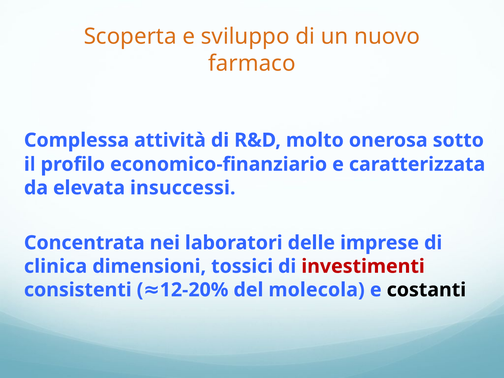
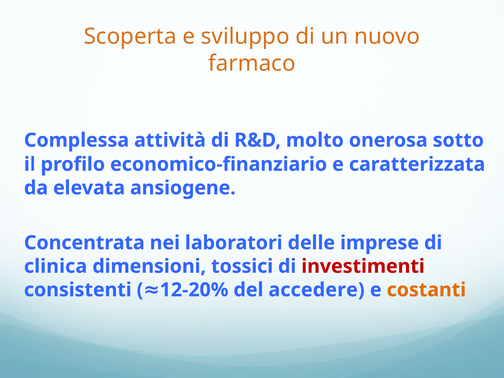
insuccessi: insuccessi -> ansiogene (183, 188)
molecola: molecola -> accedere (317, 290)
costanti colour: black -> orange (426, 290)
